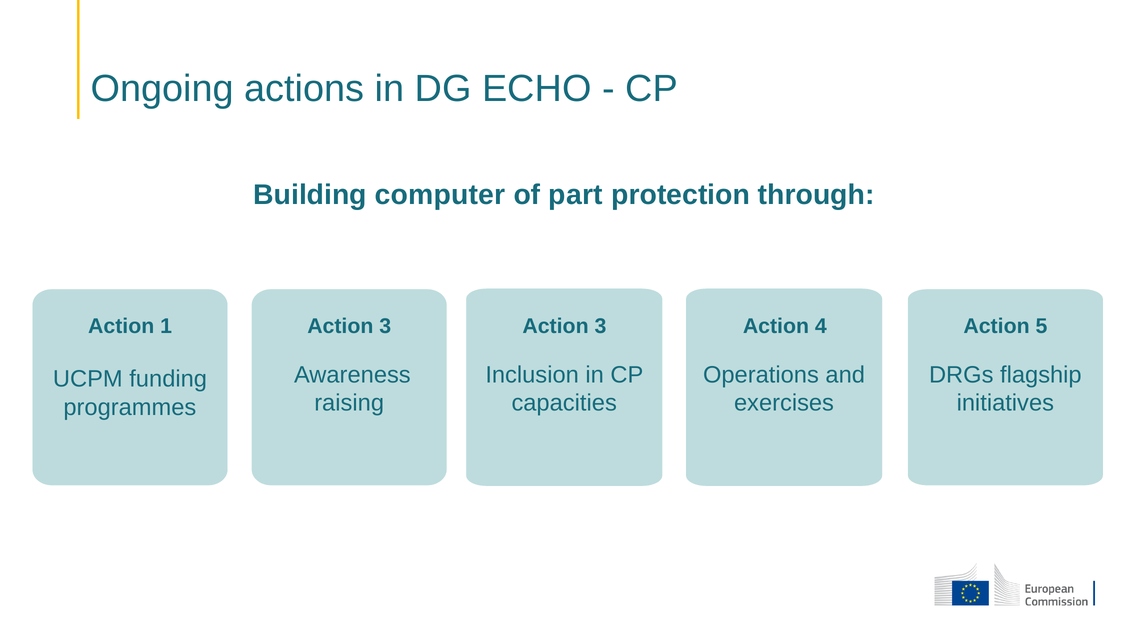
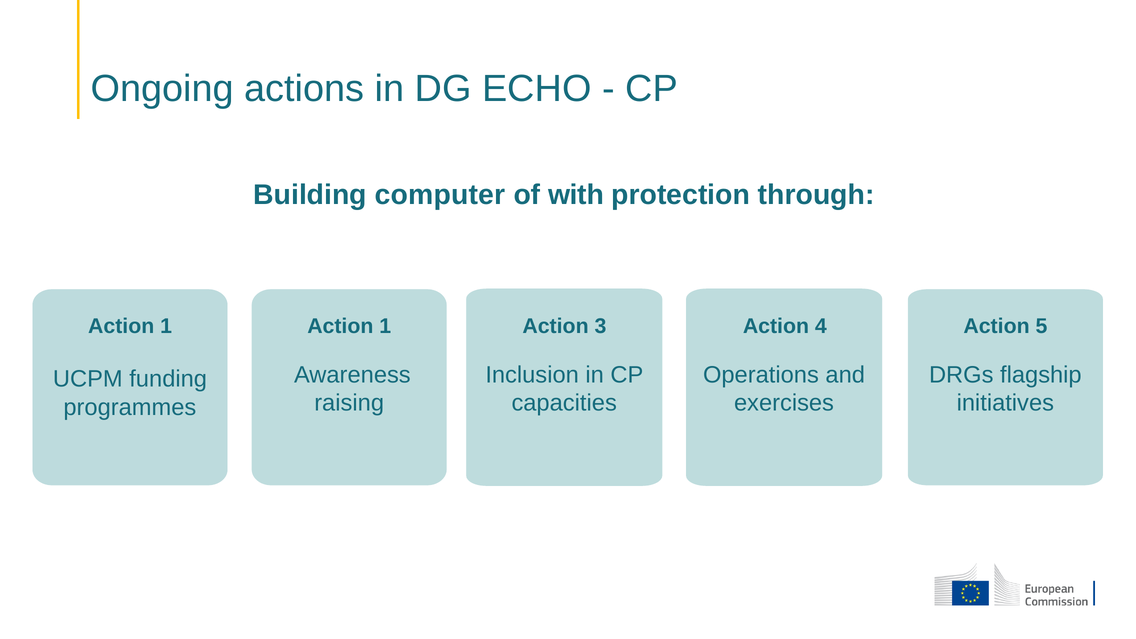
part: part -> with (576, 195)
1 Action 3: 3 -> 1 (385, 326)
